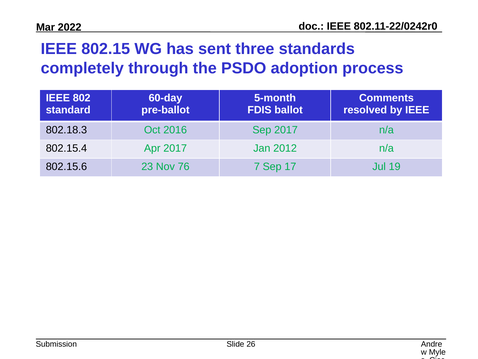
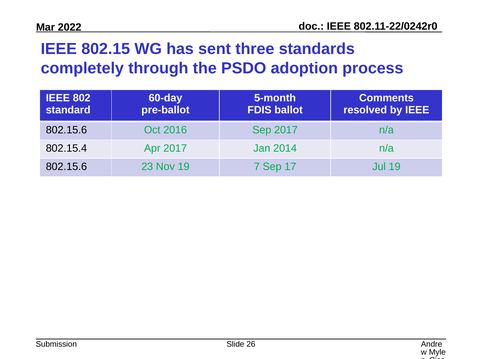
802.18.3: 802.18.3 -> 802.15.6 (66, 130)
2012: 2012 -> 2014 (285, 148)
Nov 76: 76 -> 19 (184, 166)
